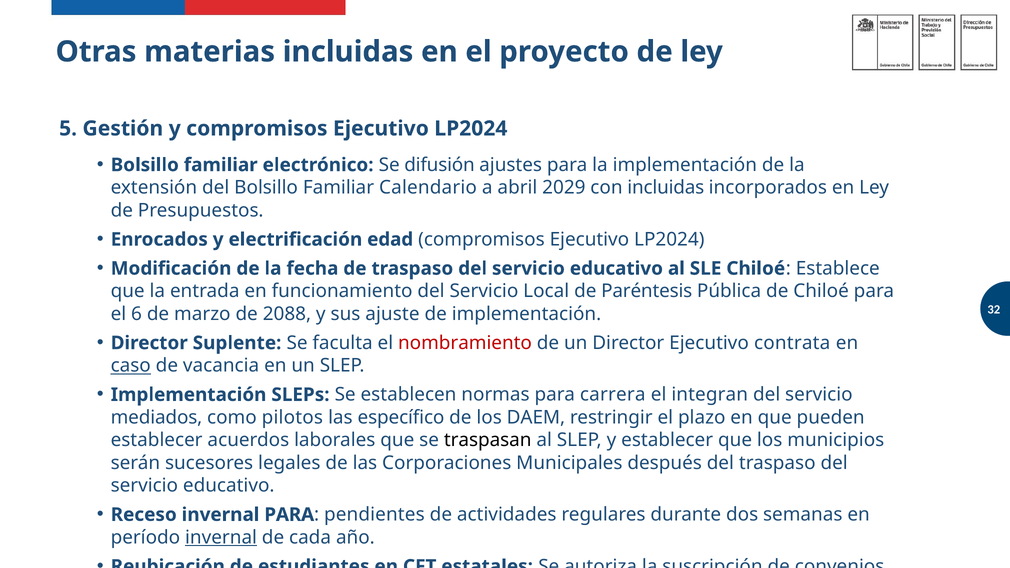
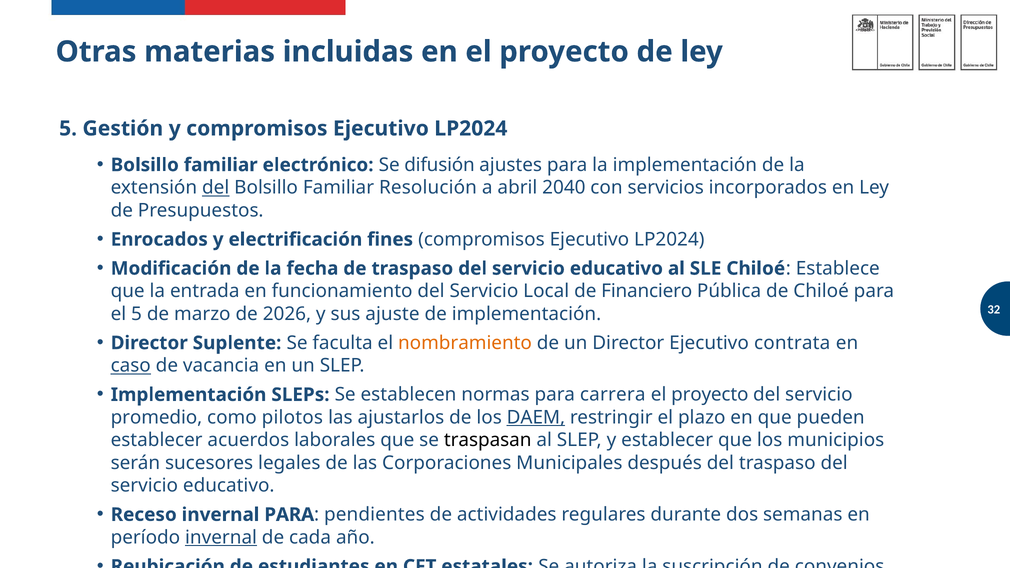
del underline: none -> present (216, 188)
Calendario: Calendario -> Resolución (428, 188)
2029: 2029 -> 2040 (564, 188)
con incluidas: incluidas -> servicios (666, 188)
edad: edad -> fines (390, 239)
Paréntesis: Paréntesis -> Financiero (647, 291)
el 6: 6 -> 5 (137, 314)
2088: 2088 -> 2026 (287, 314)
nombramiento colour: red -> orange (465, 343)
integran: integran -> proyecto (710, 395)
mediados: mediados -> promedio (156, 418)
específico: específico -> ajustarlos (401, 418)
DAEM underline: none -> present (536, 418)
